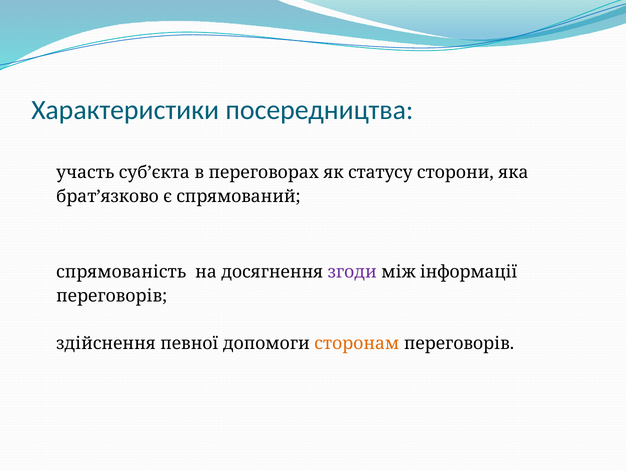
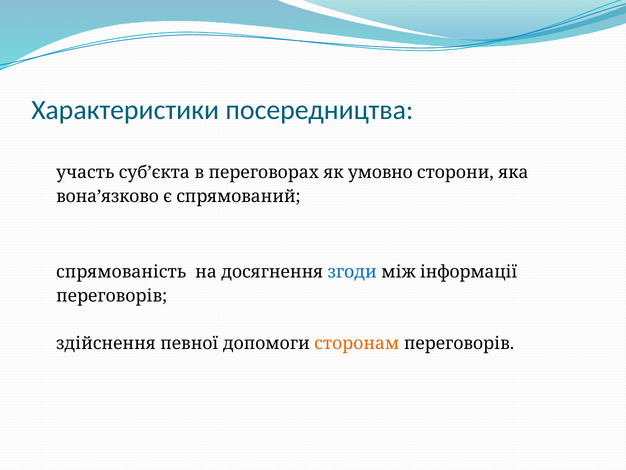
статусу: статусу -> умовно (380, 172)
брат’язково: брат’язково -> вона’язково (108, 196)
згоди colour: purple -> blue (352, 272)
